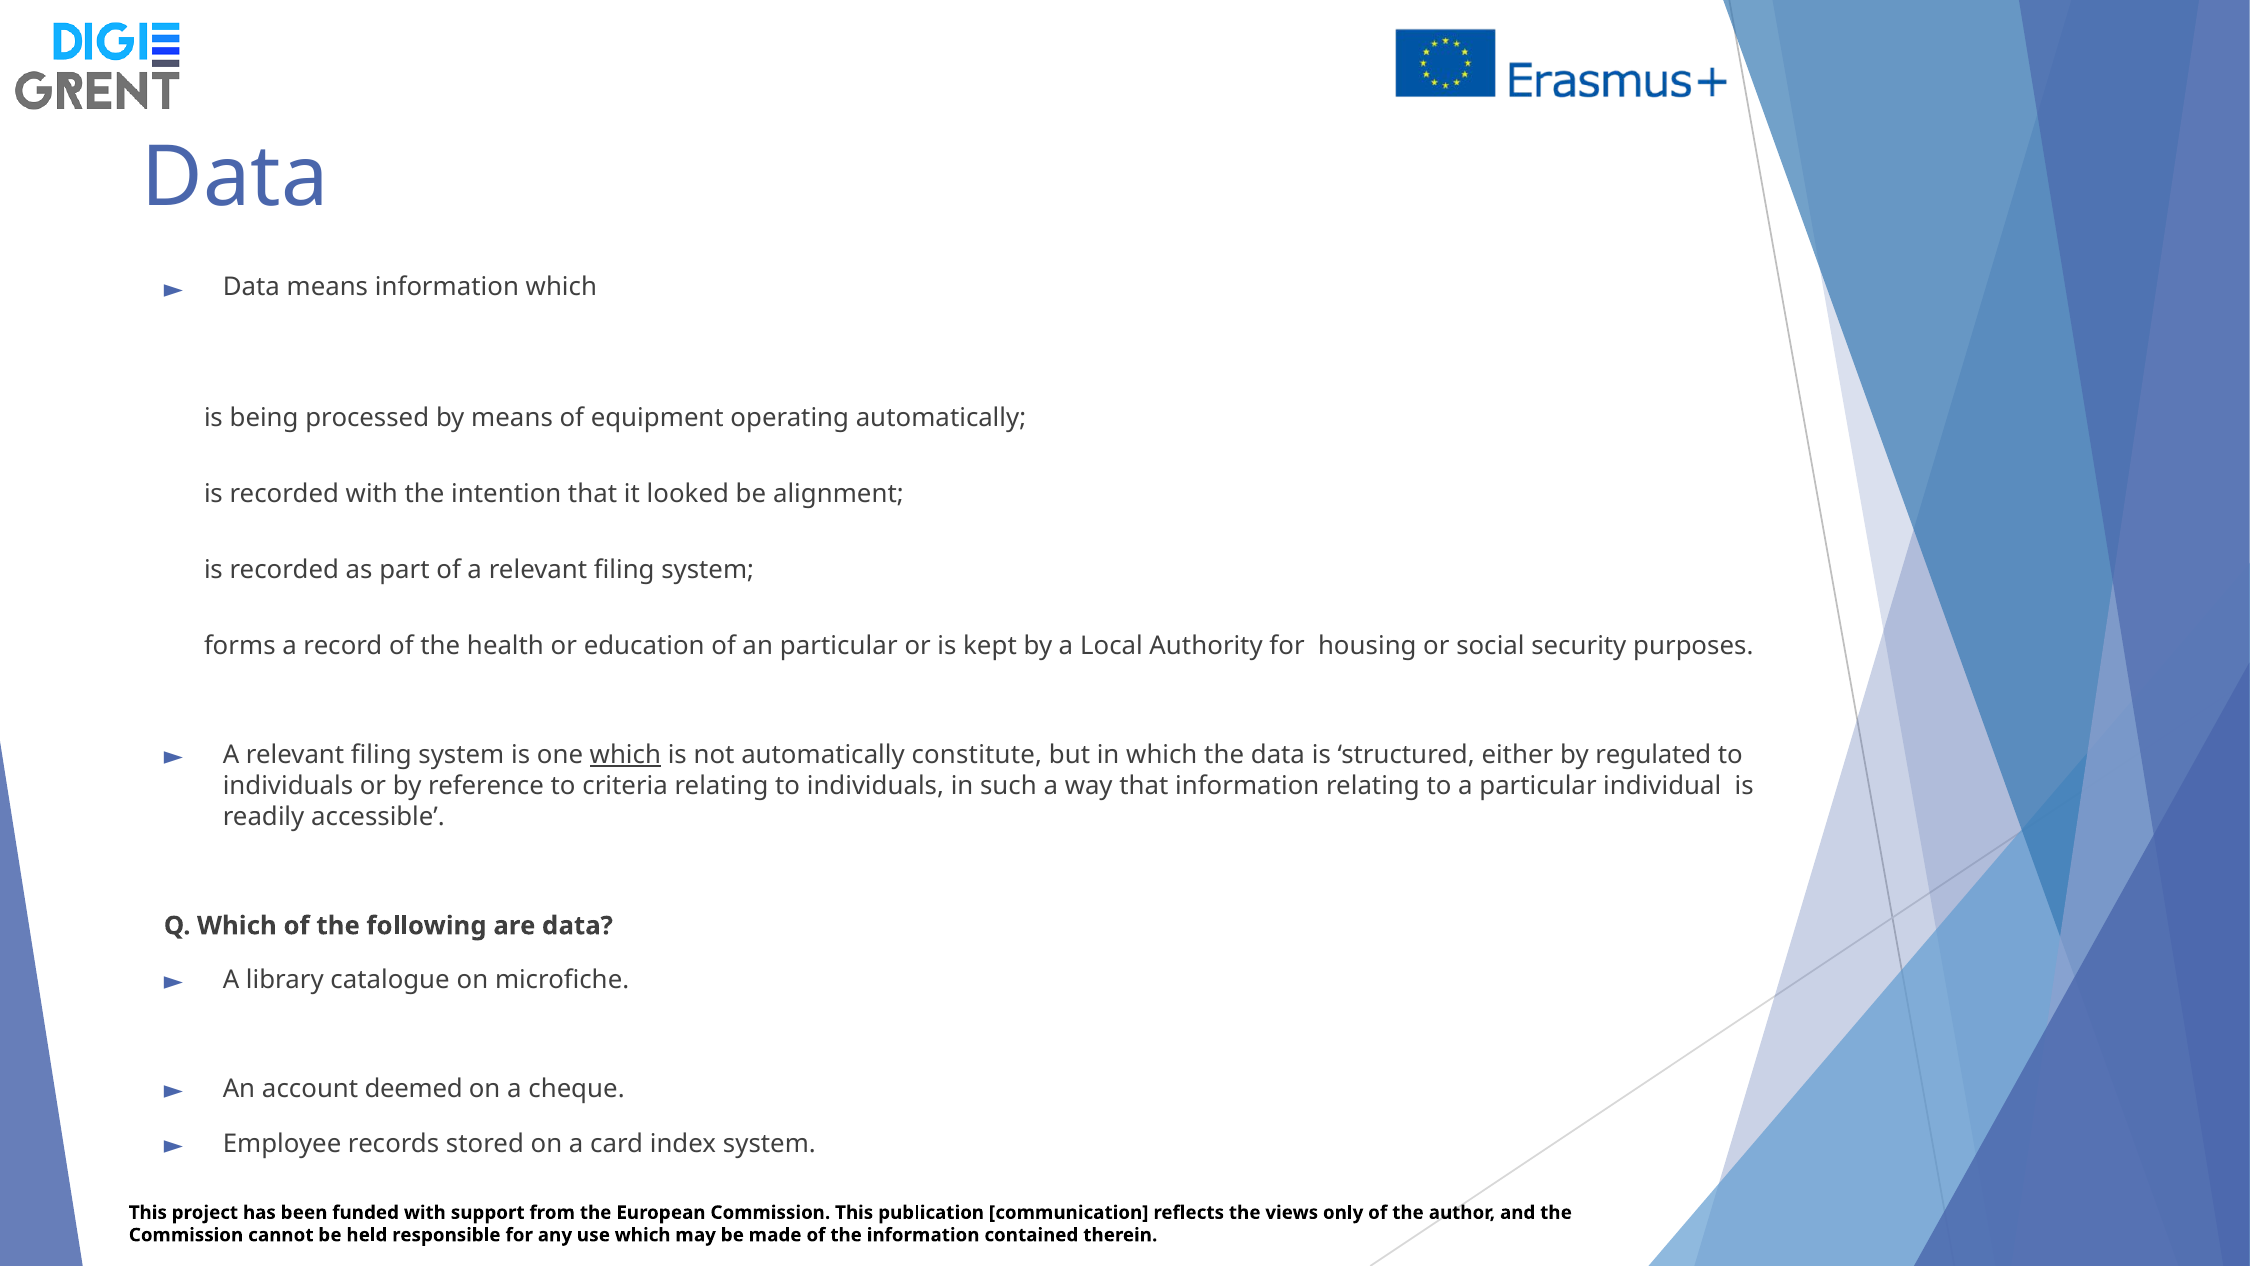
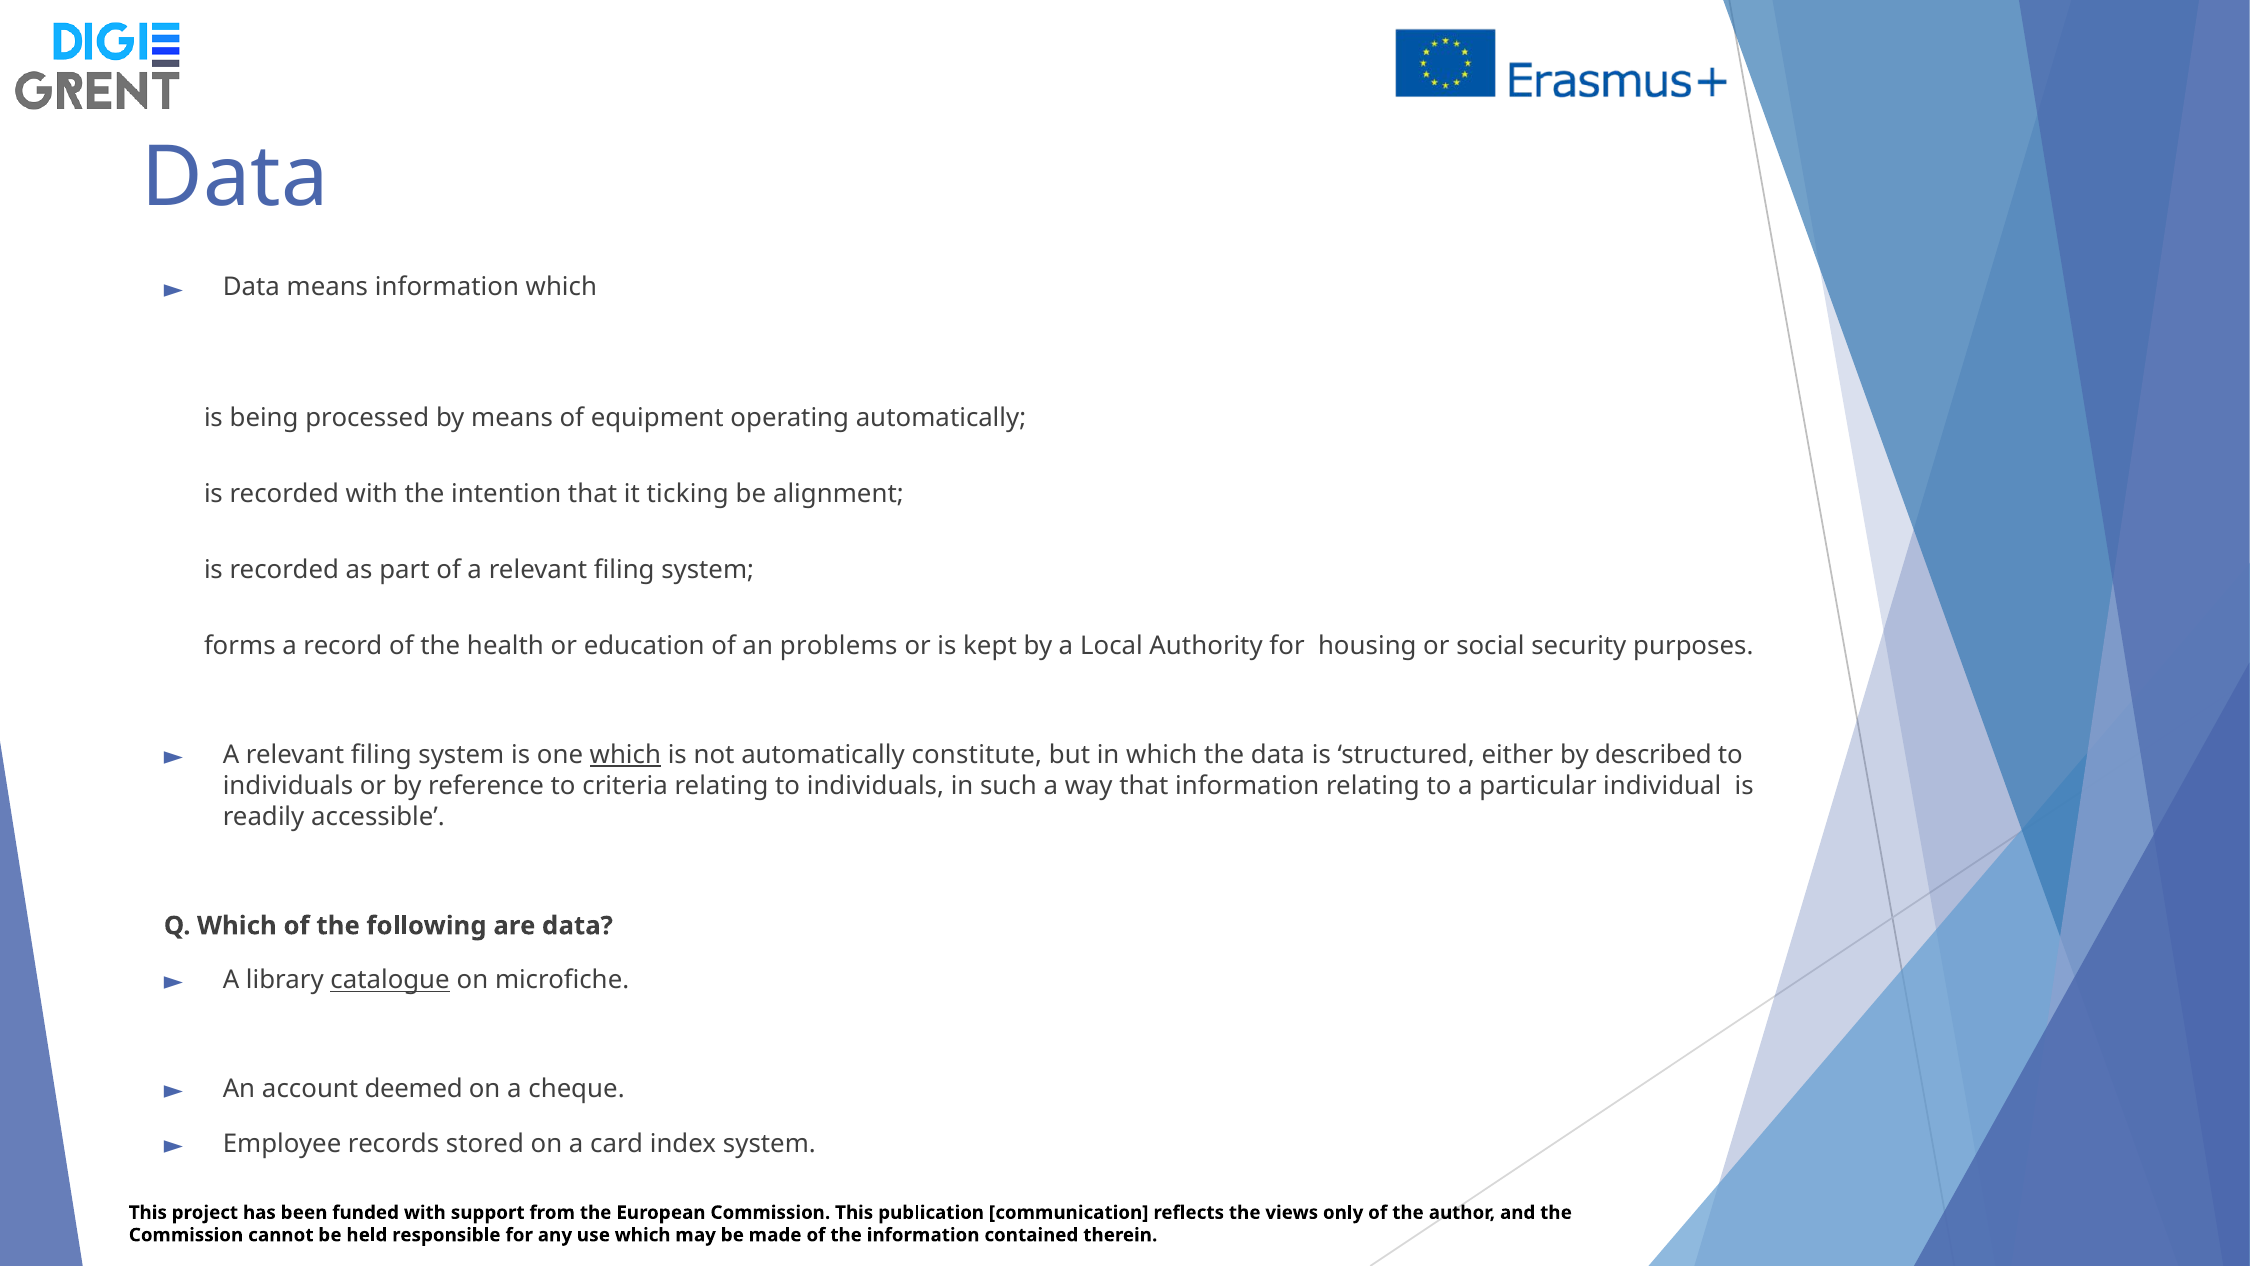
looked: looked -> ticking (688, 494)
an particular: particular -> problems (839, 646)
regulated: regulated -> described (1653, 755)
catalogue underline: none -> present (390, 980)
